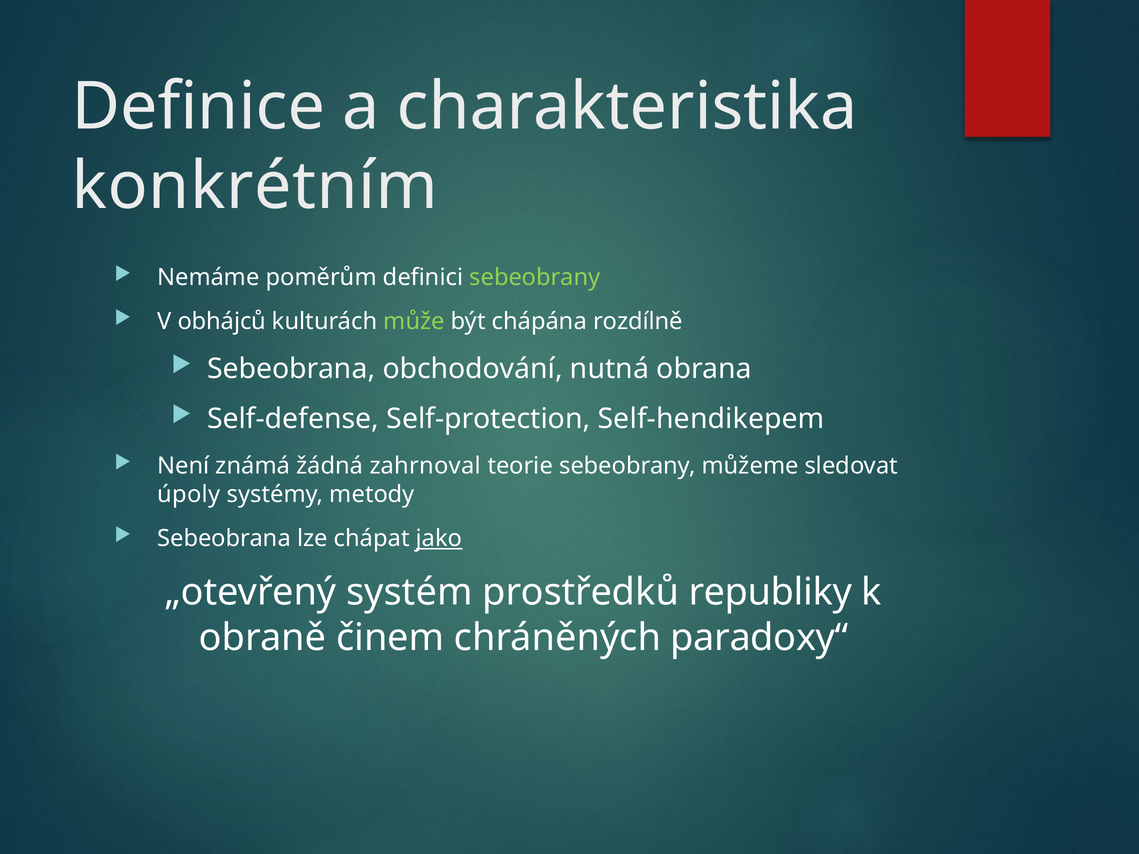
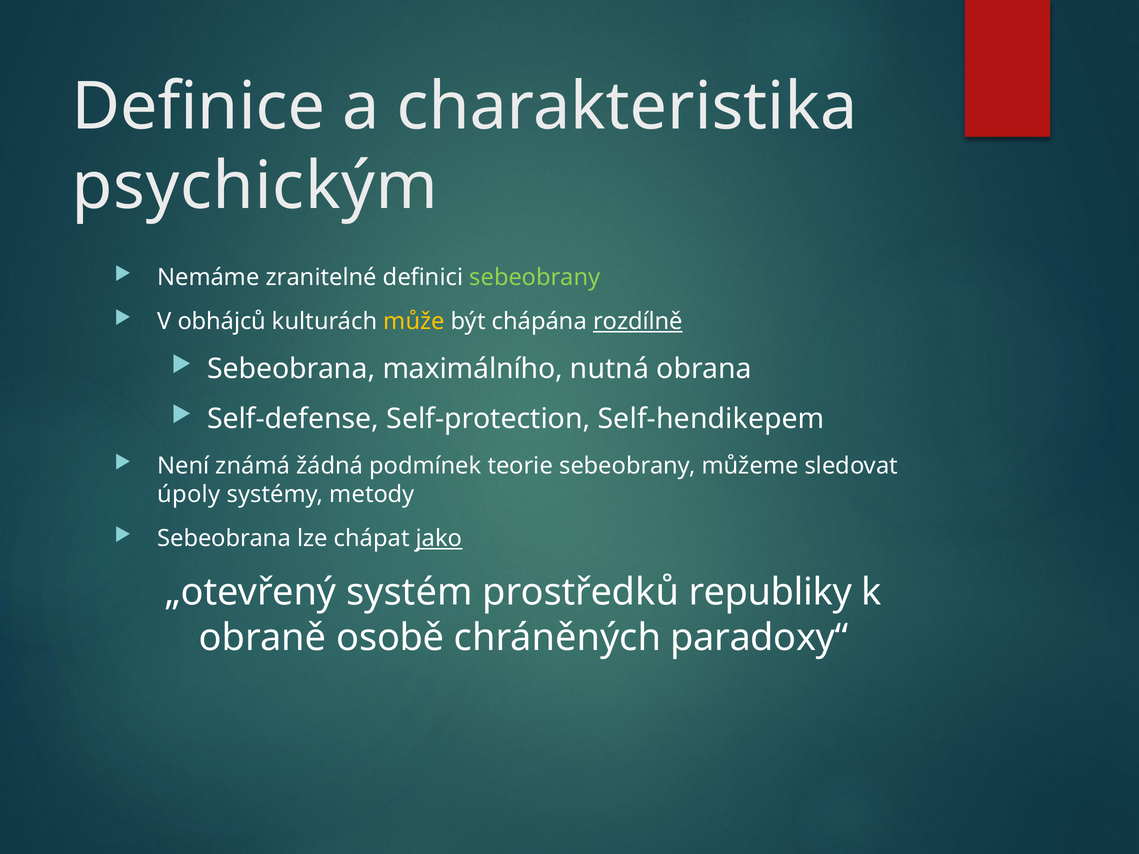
konkrétním: konkrétním -> psychickým (255, 186)
poměrům: poměrům -> zranitelné (321, 277)
může colour: light green -> yellow (414, 322)
rozdílně underline: none -> present (638, 322)
obchodování: obchodování -> maximálního (473, 369)
zahrnoval: zahrnoval -> podmínek (425, 466)
činem: činem -> osobě (390, 638)
